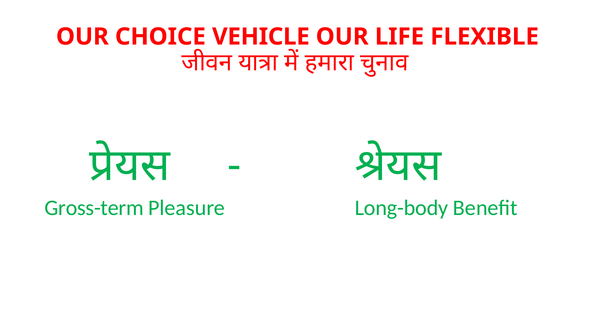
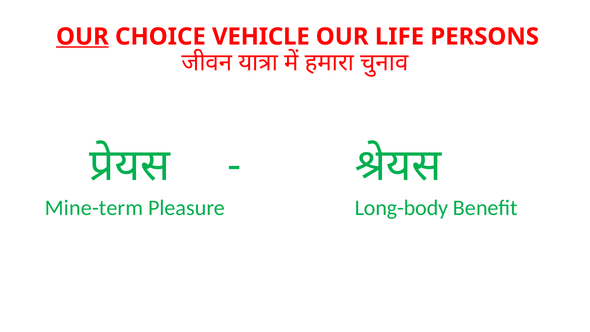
OUR underline: none -> present (82, 37)
FLEXIBLE: FLEXIBLE -> PERSONS (485, 37)
Gross-term: Gross-term -> Mine-term (94, 208)
